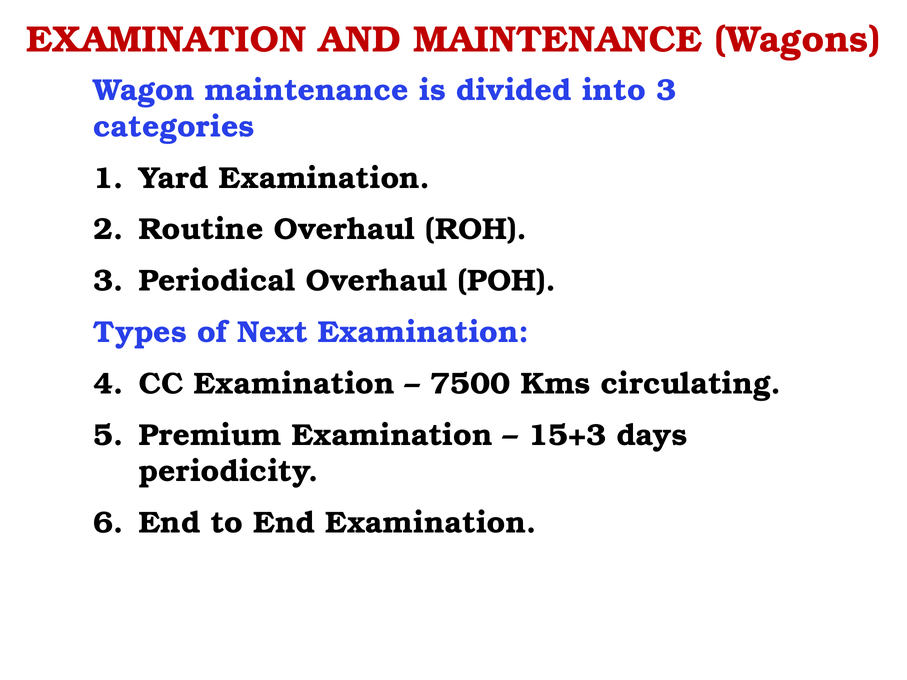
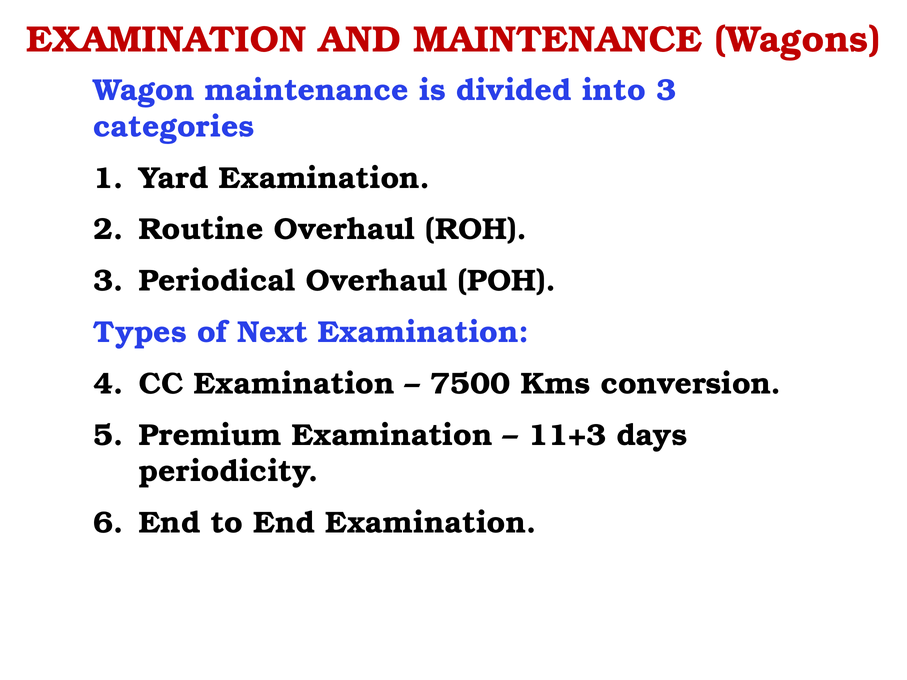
circulating: circulating -> conversion (691, 384)
15+3: 15+3 -> 11+3 (567, 435)
